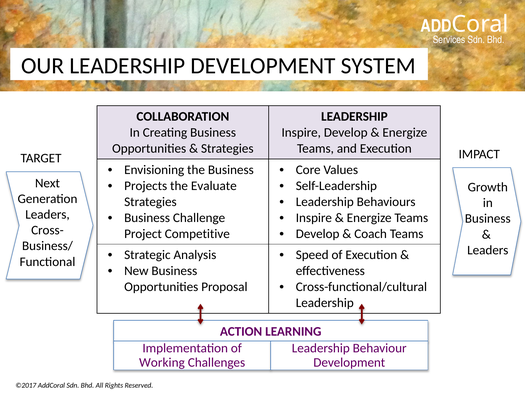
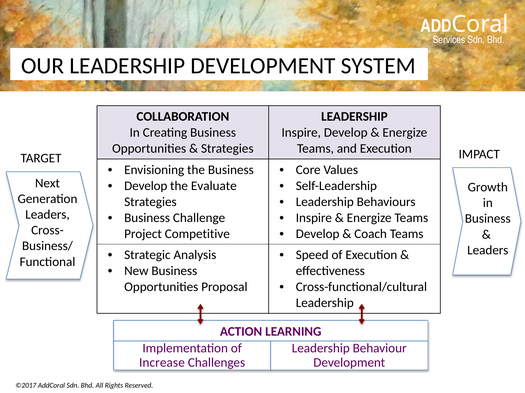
Projects: Projects -> Develop (146, 186)
Working: Working -> Increase (162, 363)
